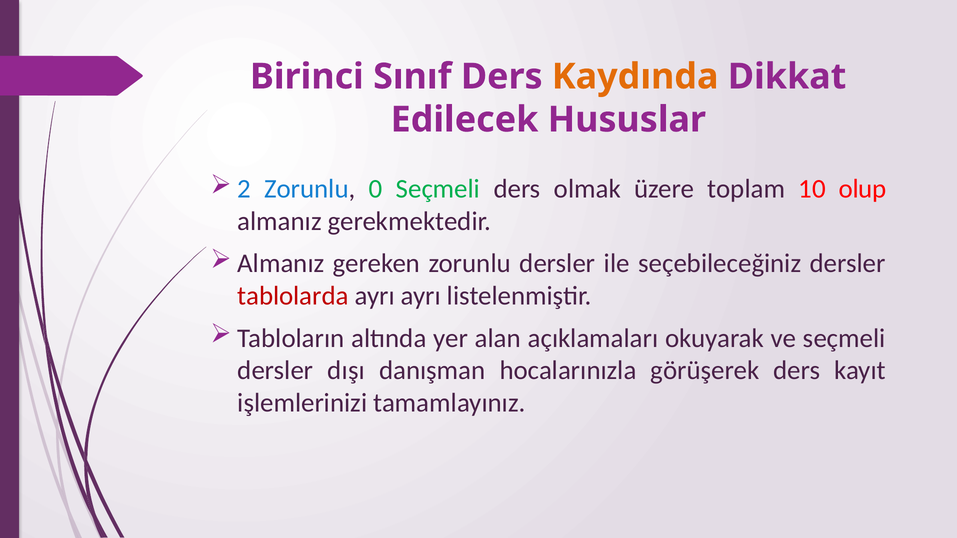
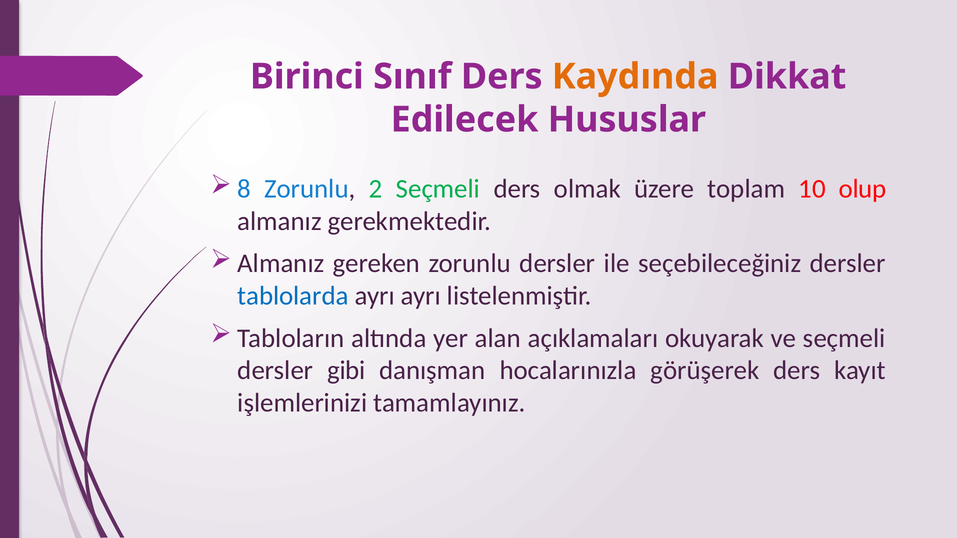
2: 2 -> 8 (244, 189)
0: 0 -> 2 (376, 189)
tablolarda colour: red -> blue (293, 296)
dışı: dışı -> gibi (346, 371)
